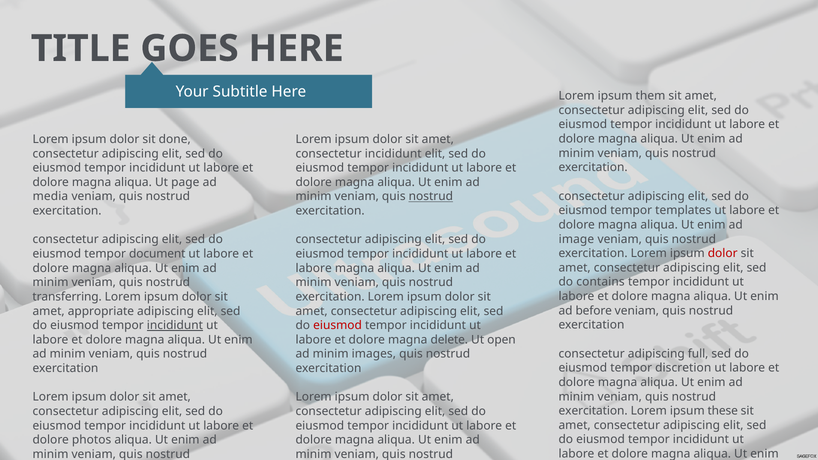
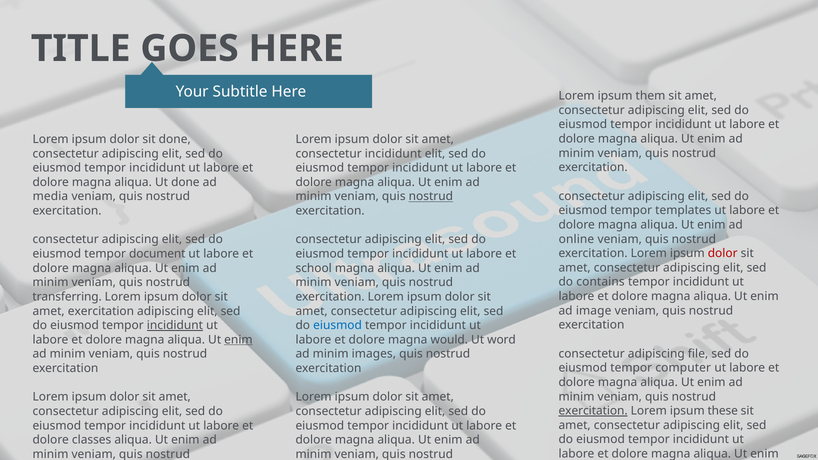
Ut page: page -> done (185, 182)
image: image -> online (576, 239)
labore: labore -> school (314, 268)
before: before -> image (594, 311)
amet appropriate: appropriate -> exercitation (101, 311)
eiusmod colour: red -> blue (338, 325)
enim underline: none -> present (238, 340)
delete: delete -> would (449, 340)
open: open -> word (502, 340)
full: full -> file (698, 354)
discretion: discretion -> computer (683, 368)
exercitation underline: none -> present (593, 411)
photos: photos -> classes (92, 440)
